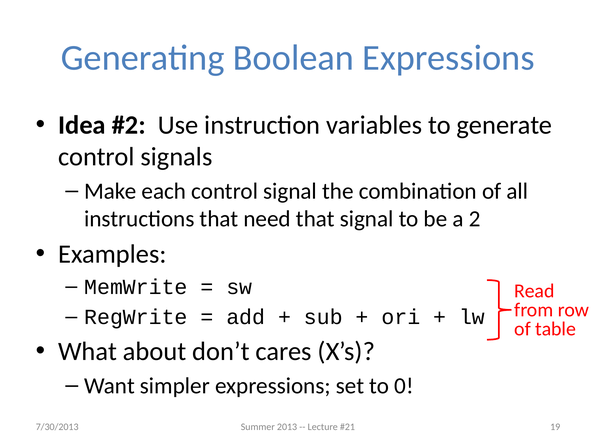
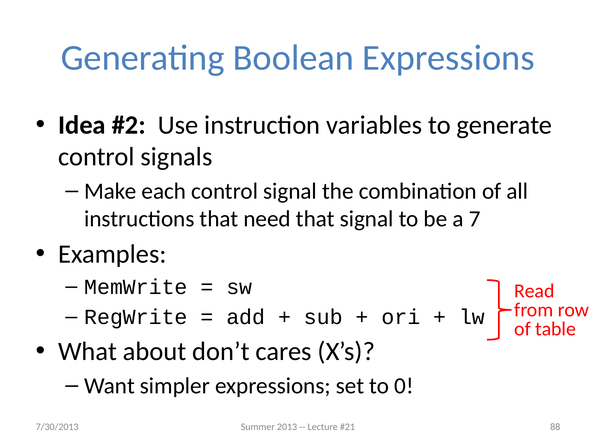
2: 2 -> 7 (475, 219)
19: 19 -> 88 (555, 427)
